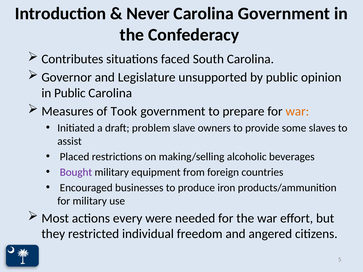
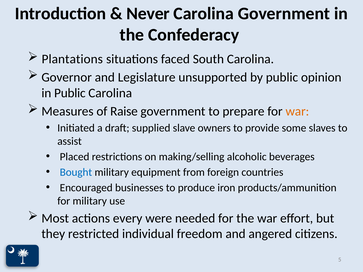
Contributes: Contributes -> Plantations (72, 59)
Took: Took -> Raise (124, 111)
problem: problem -> supplied (151, 128)
Bought colour: purple -> blue (76, 172)
